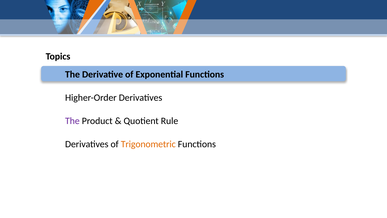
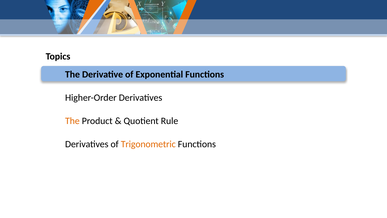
The colour: purple -> orange (72, 121)
